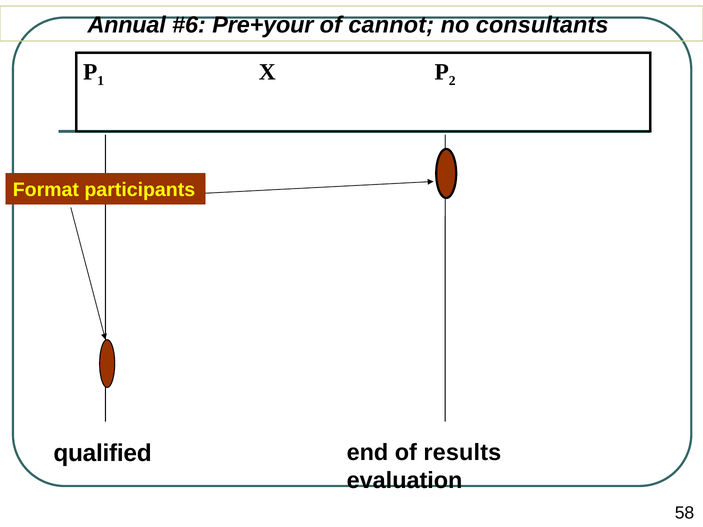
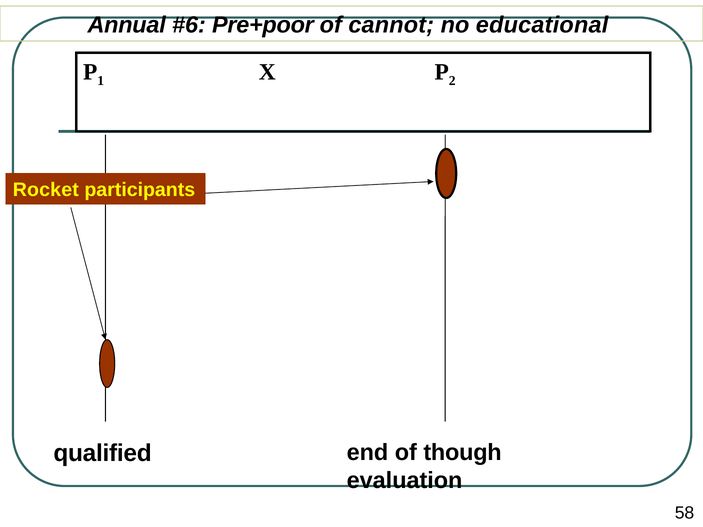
Pre+your: Pre+your -> Pre+poor (263, 25)
consultants: consultants -> educational (542, 25)
Format: Format -> Rocket (46, 190)
results: results -> though (463, 453)
